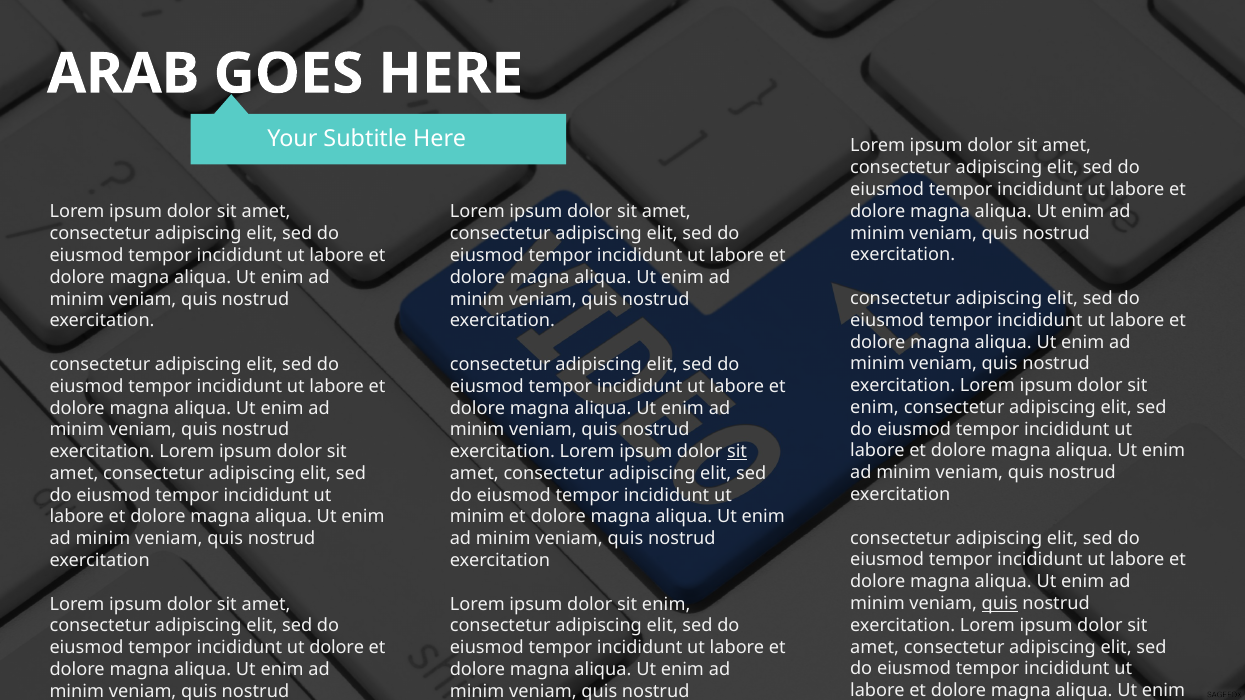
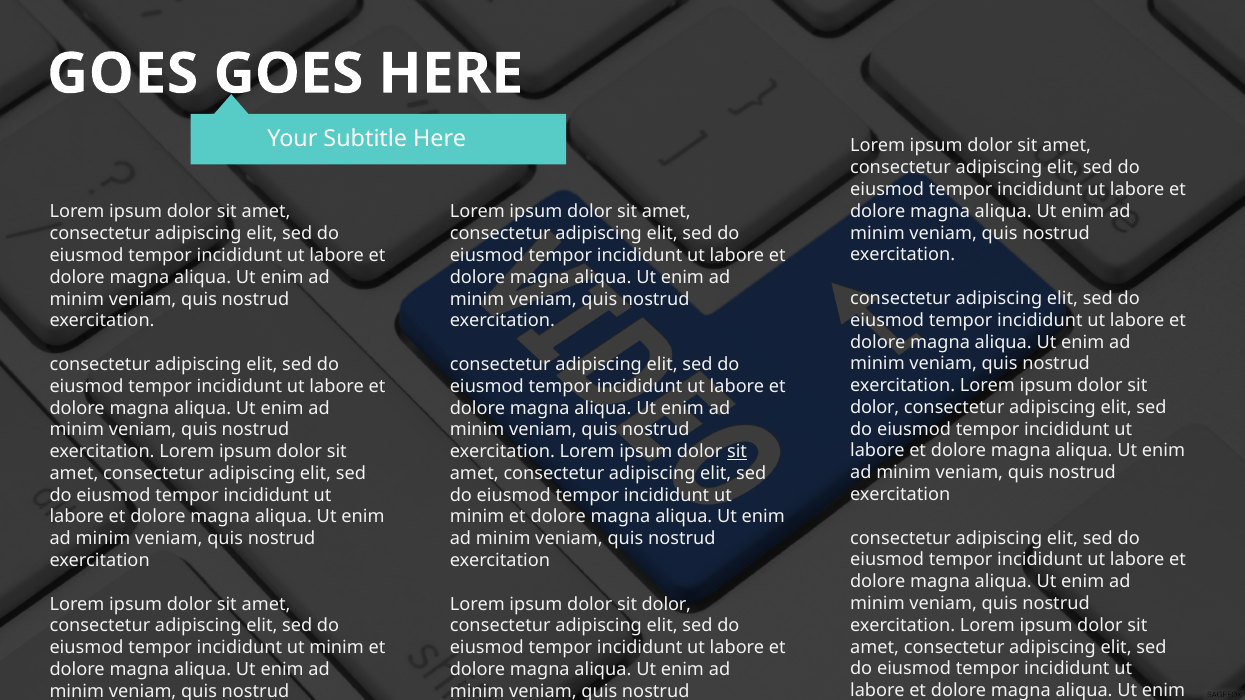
ARAB: ARAB -> GOES (123, 74)
enim: enim -> dolor (875, 408)
quis underline: present -> none (1000, 604)
enim: enim -> dolor (666, 604)
dolore: dolore -> minim (337, 648)
